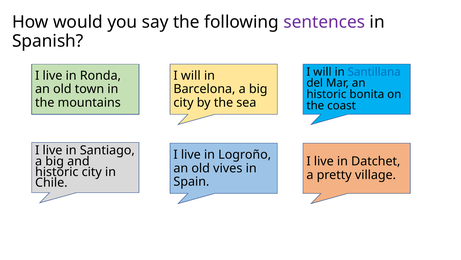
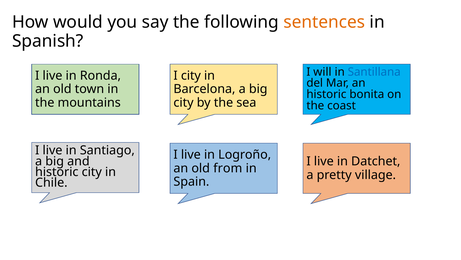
sentences colour: purple -> orange (324, 22)
will: will -> city (191, 75)
vives: vives -> from (228, 168)
